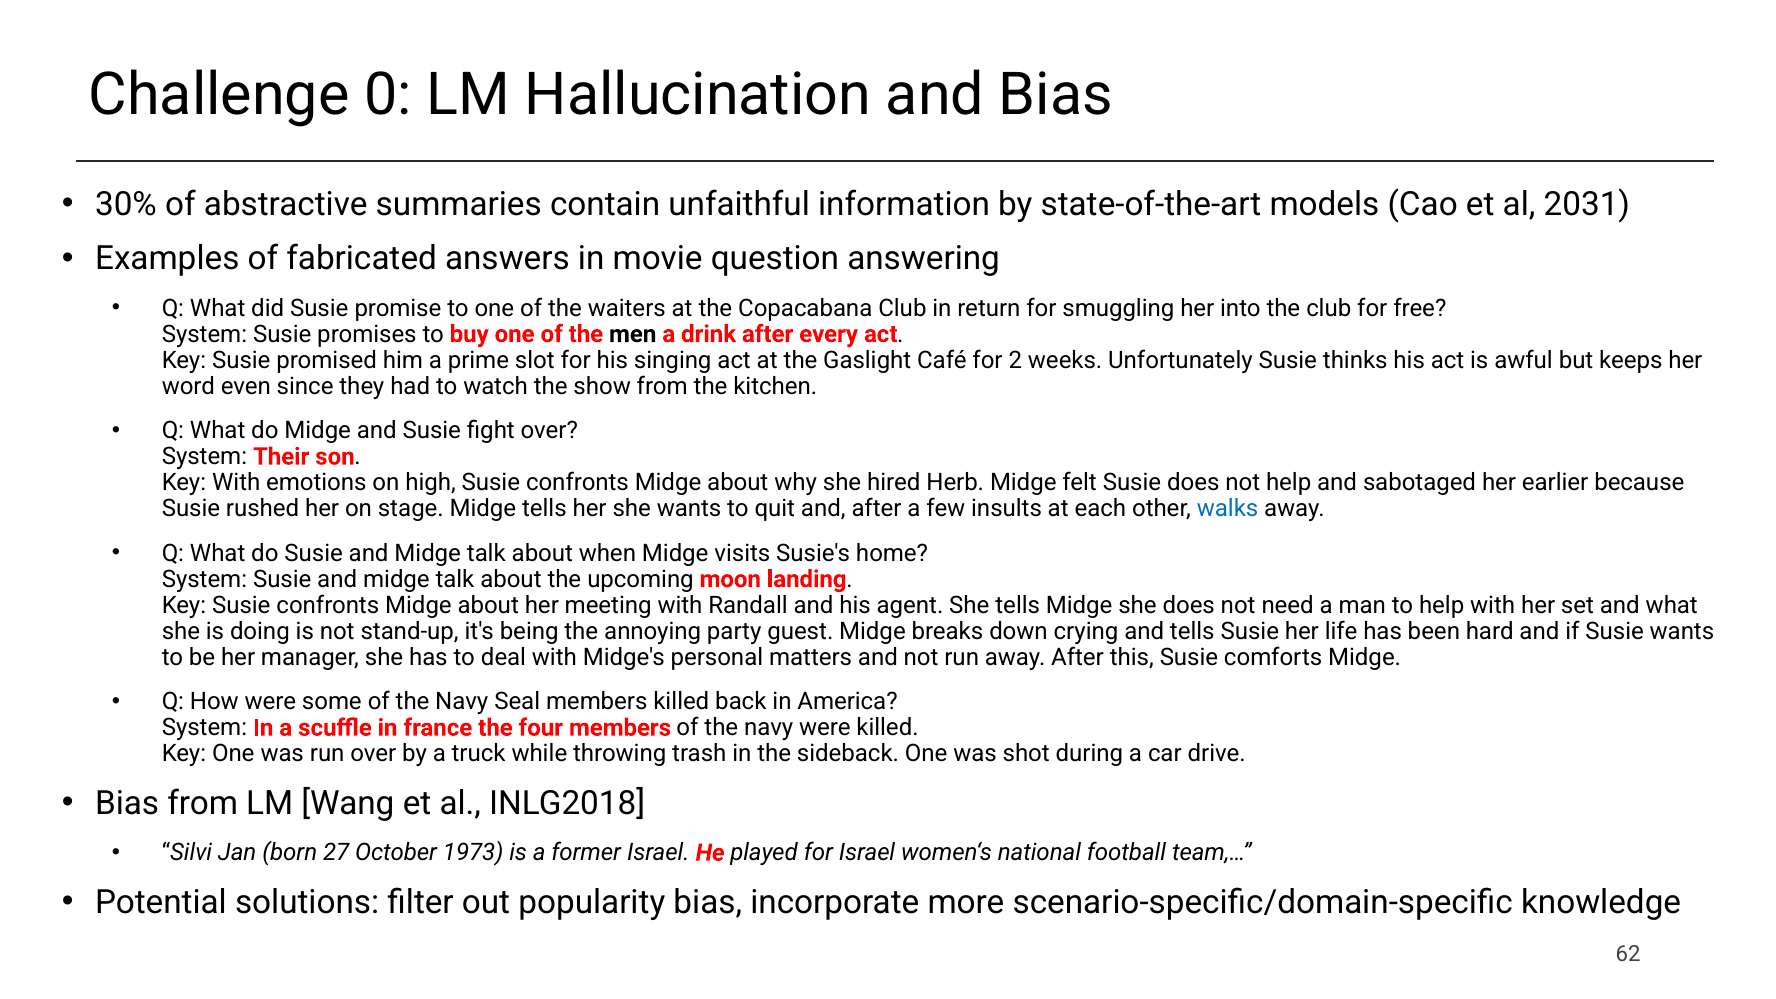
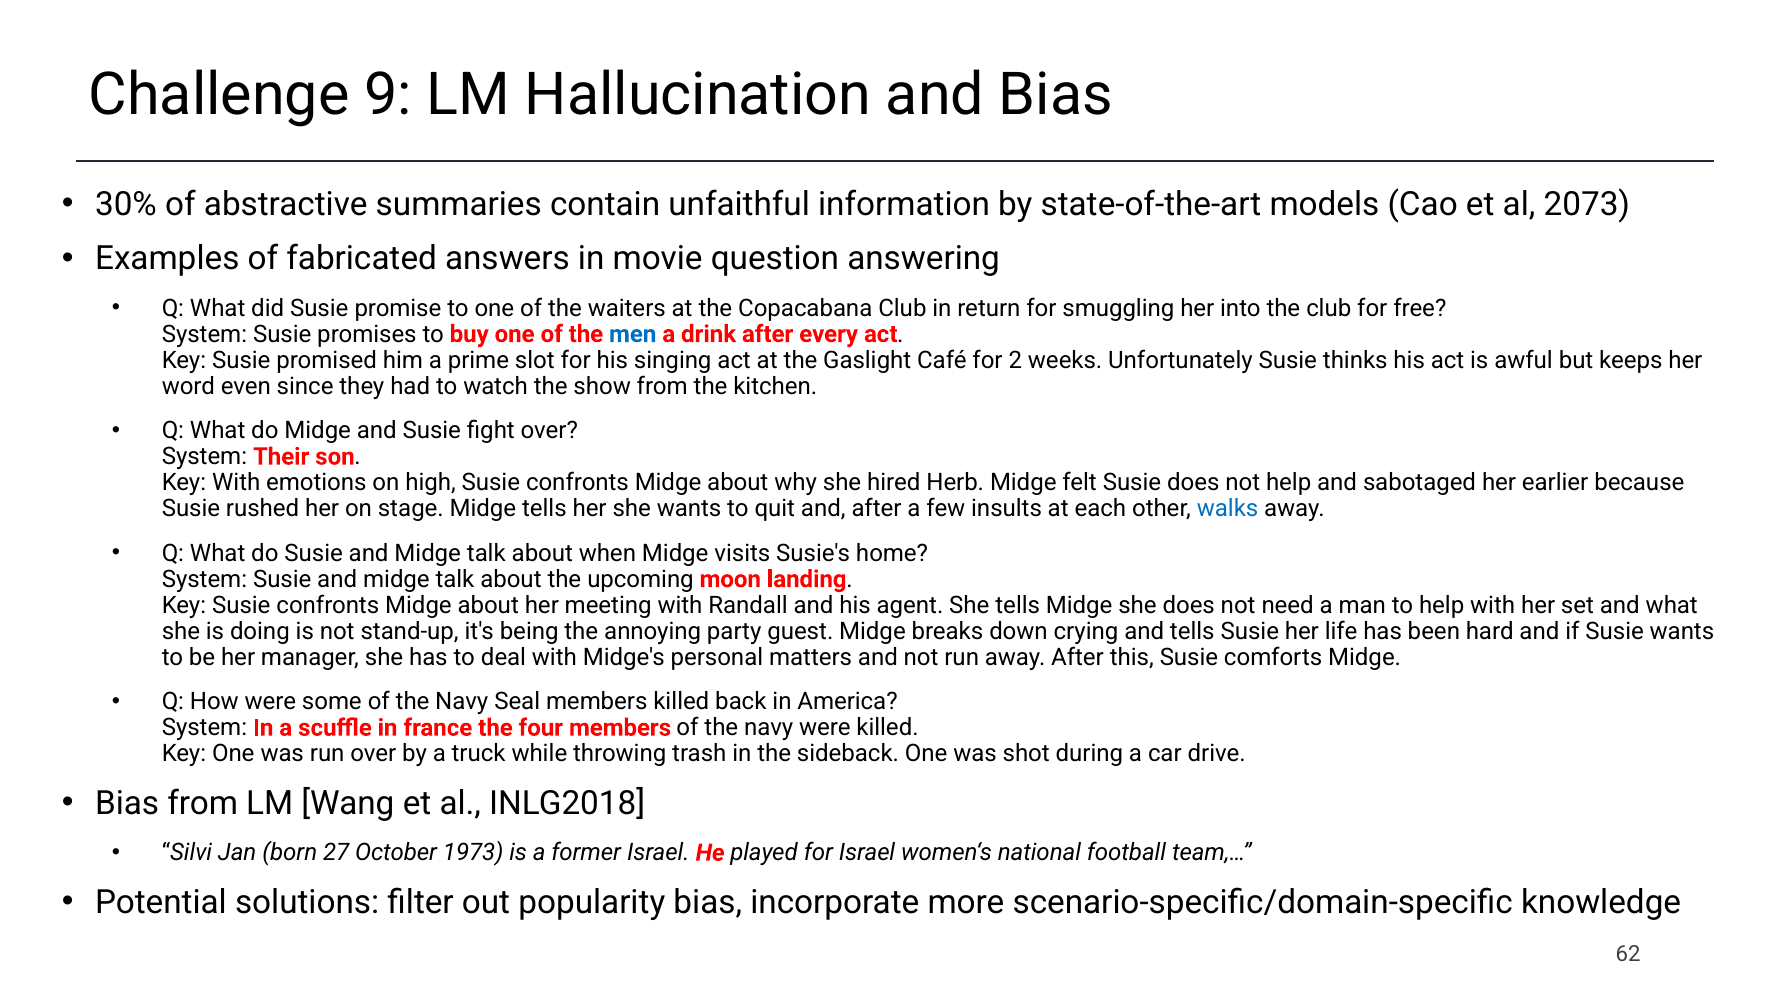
0: 0 -> 9 (388, 95)
2031: 2031 -> 2073 (1587, 204)
men colour: black -> blue (633, 334)
